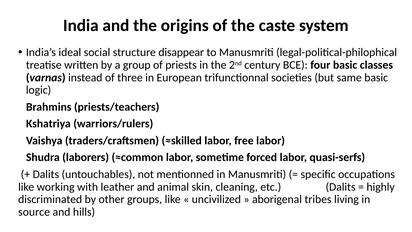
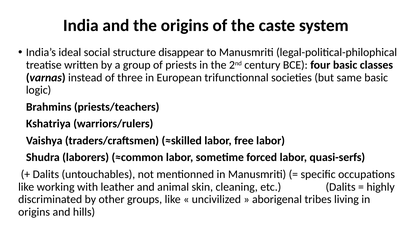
source: source -> origins (34, 212)
